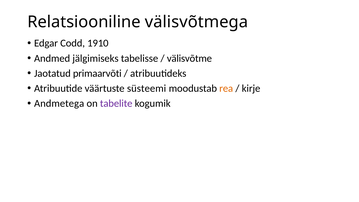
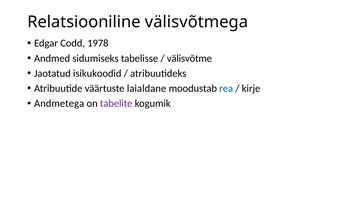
1910: 1910 -> 1978 (98, 43)
jälgimiseks: jälgimiseks -> sidumiseks (96, 58)
primaarvõti: primaarvõti -> isikukoodid (97, 73)
süsteemi: süsteemi -> laialdane (147, 88)
rea colour: orange -> blue (226, 88)
